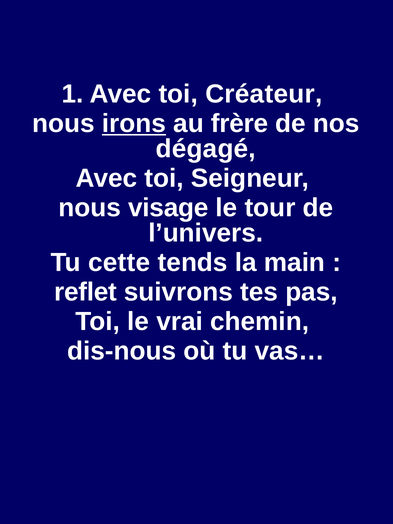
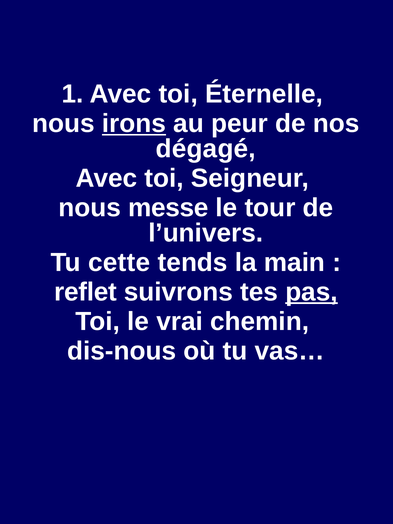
Créateur: Créateur -> Éternelle (264, 94)
frère: frère -> peur (239, 124)
visage: visage -> messe (168, 208)
pas underline: none -> present (311, 292)
